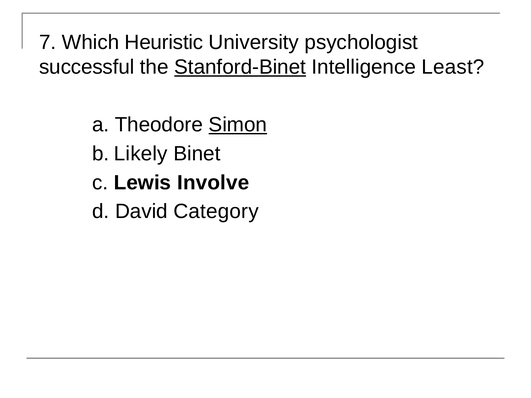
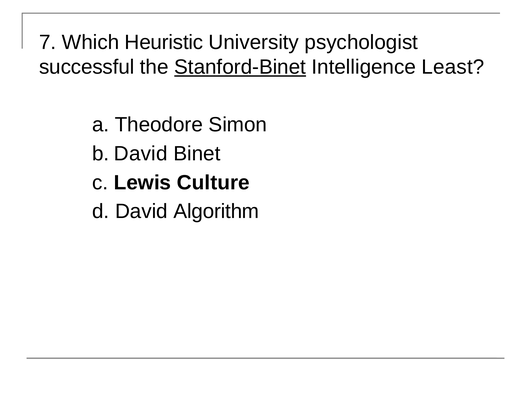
Simon underline: present -> none (238, 125)
b Likely: Likely -> David (141, 154)
Involve: Involve -> Culture (213, 183)
Category: Category -> Algorithm (216, 212)
